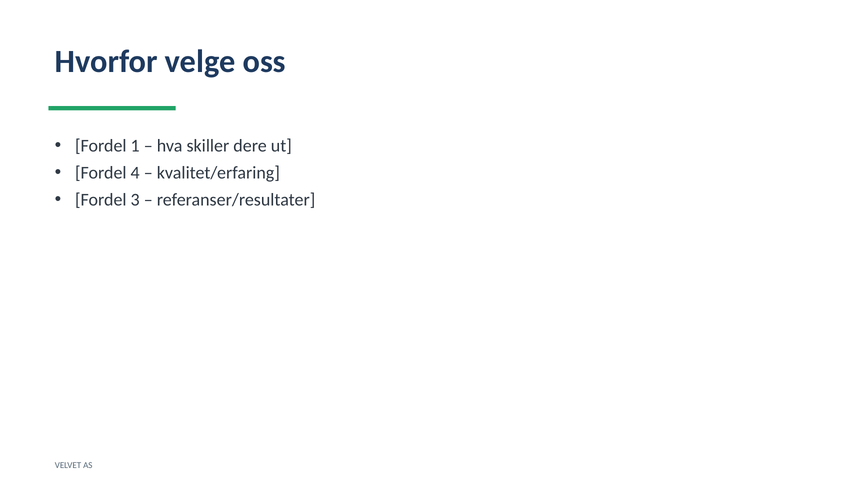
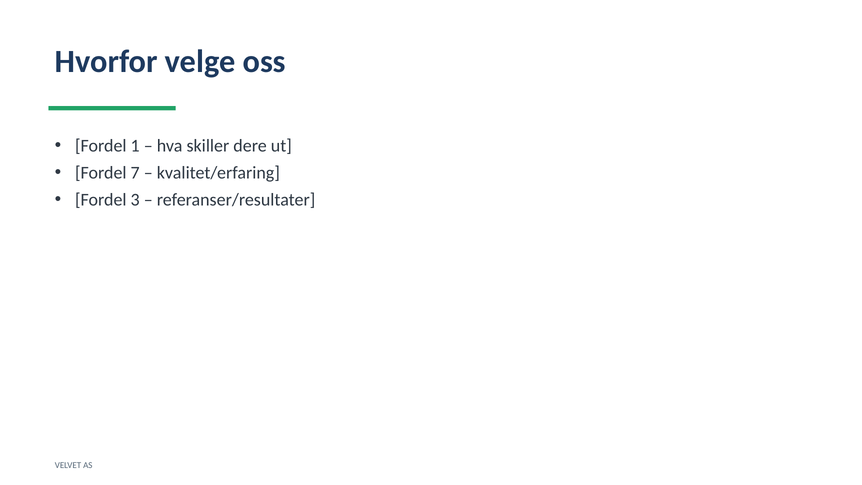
4: 4 -> 7 (135, 173)
